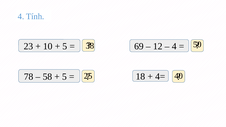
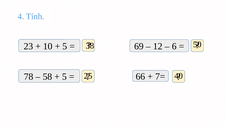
4: 4 -> 6 (174, 46)
18: 18 -> 66 (140, 77)
4=: 4= -> 7= (160, 77)
